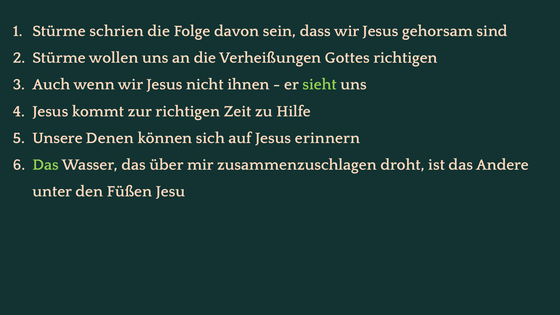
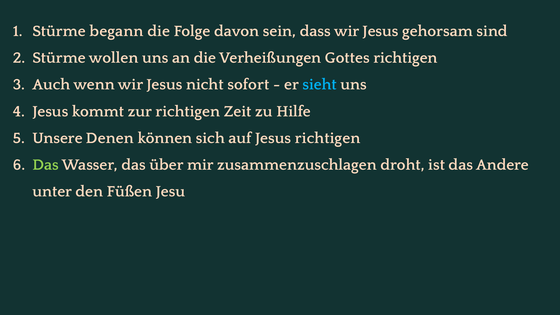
schrien: schrien -> begann (117, 31)
ihnen: ihnen -> sofort (248, 85)
sieht colour: light green -> light blue (320, 85)
Jesus erinnern: erinnern -> richtigen (328, 138)
